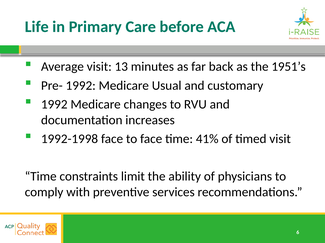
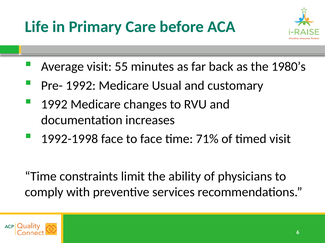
13: 13 -> 55 (121, 67)
1951’s: 1951’s -> 1980’s (289, 67)
41%: 41% -> 71% (207, 139)
